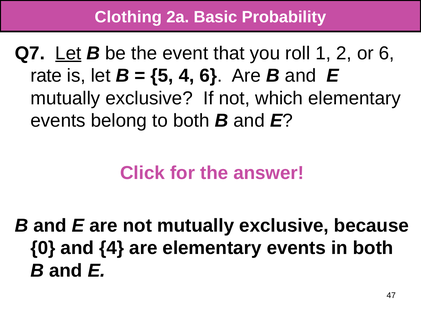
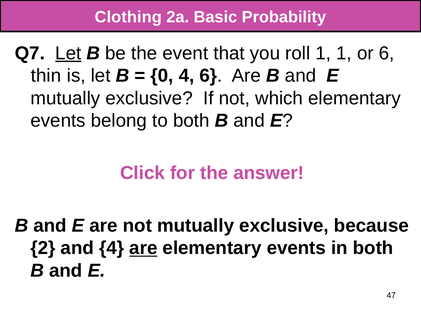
1 2: 2 -> 1 (344, 53)
rate: rate -> thin (46, 76)
5: 5 -> 0 (162, 76)
0: 0 -> 2 (43, 248)
are underline: none -> present (143, 248)
